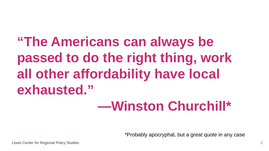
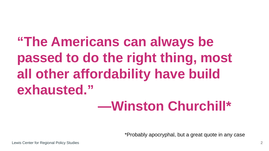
work: work -> most (216, 58)
local: local -> build (205, 74)
